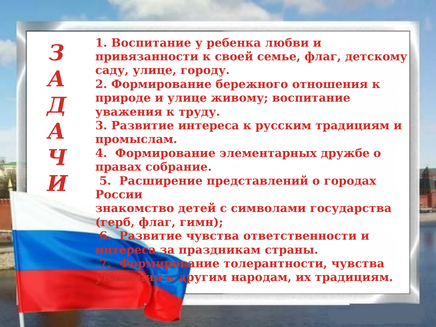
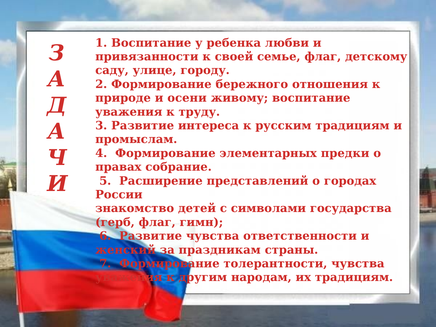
и улице: улице -> осени (187, 98)
дружбе: дружбе -> предки (345, 153)
интереса: интереса -> женский (126, 250)
